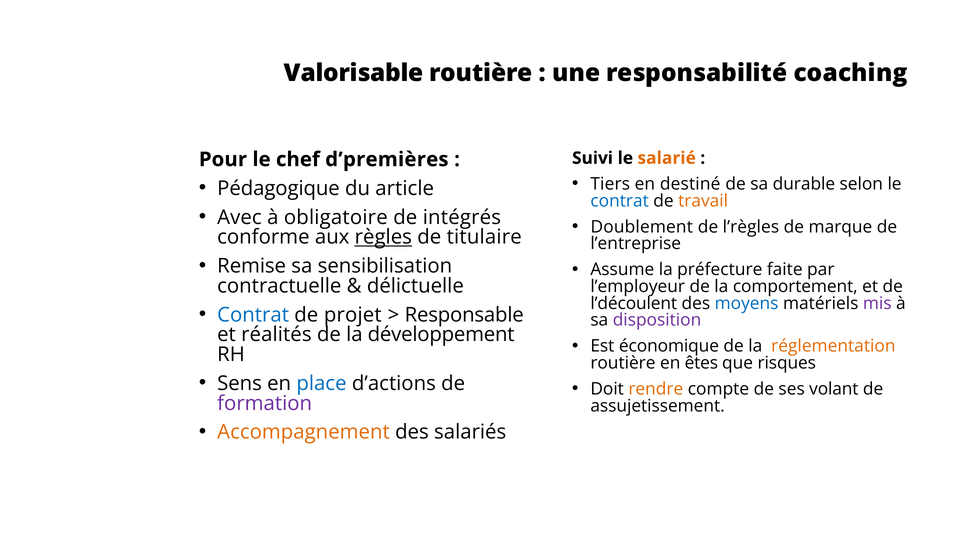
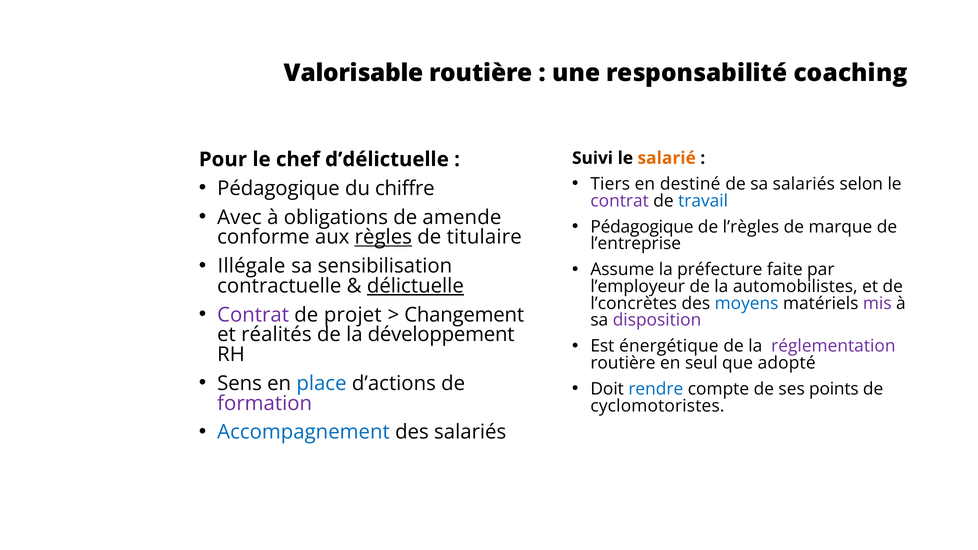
d’premières: d’premières -> d’délictuelle (387, 159)
sa durable: durable -> salariés (804, 184)
article: article -> chiffre (405, 188)
contrat colour: blue -> purple (620, 201)
travail colour: orange -> blue (703, 201)
obligatoire: obligatoire -> obligations (336, 217)
intégrés: intégrés -> amende (462, 217)
Doublement: Doublement -> Pédagogique (642, 227)
Remise: Remise -> Illégale (252, 266)
délictuelle underline: none -> present (415, 286)
comportement: comportement -> automobilistes (795, 287)
l’découlent: l’découlent -> l’concrètes (634, 303)
Contrat colour: blue -> purple (253, 315)
Responsable: Responsable -> Changement (464, 315)
économique: économique -> énergétique (669, 346)
réglementation colour: orange -> purple (833, 346)
êtes: êtes -> seul (701, 363)
risques: risques -> adopté (787, 363)
rendre colour: orange -> blue (656, 389)
volant: volant -> points (834, 389)
assujetissement: assujetissement -> cyclomotoristes (657, 406)
Accompagnement colour: orange -> blue (304, 432)
